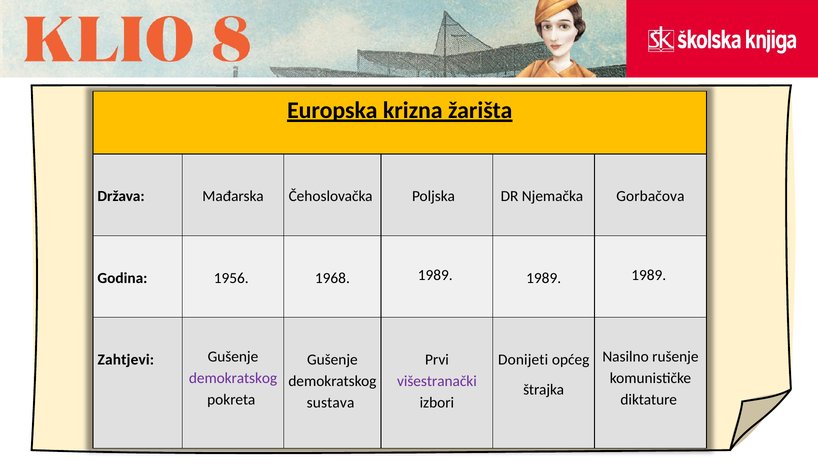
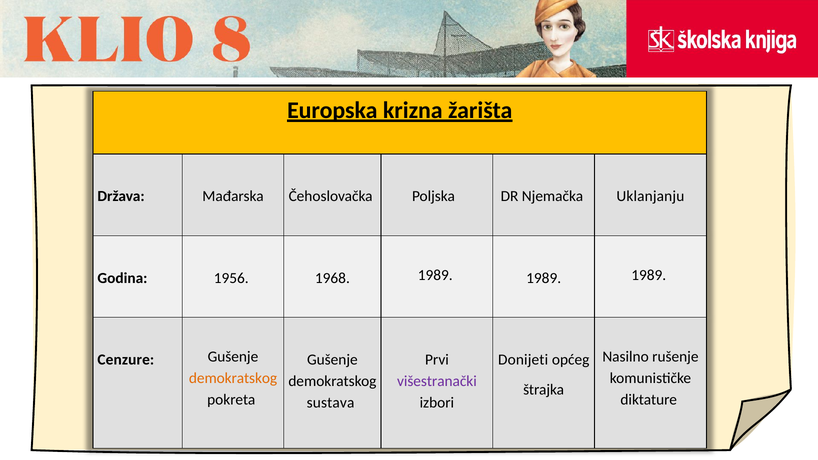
Gorbačova: Gorbačova -> Uklanjanju (650, 196)
Zahtjevi: Zahtjevi -> Cenzure (126, 360)
demokratskog colour: purple -> orange (233, 378)
